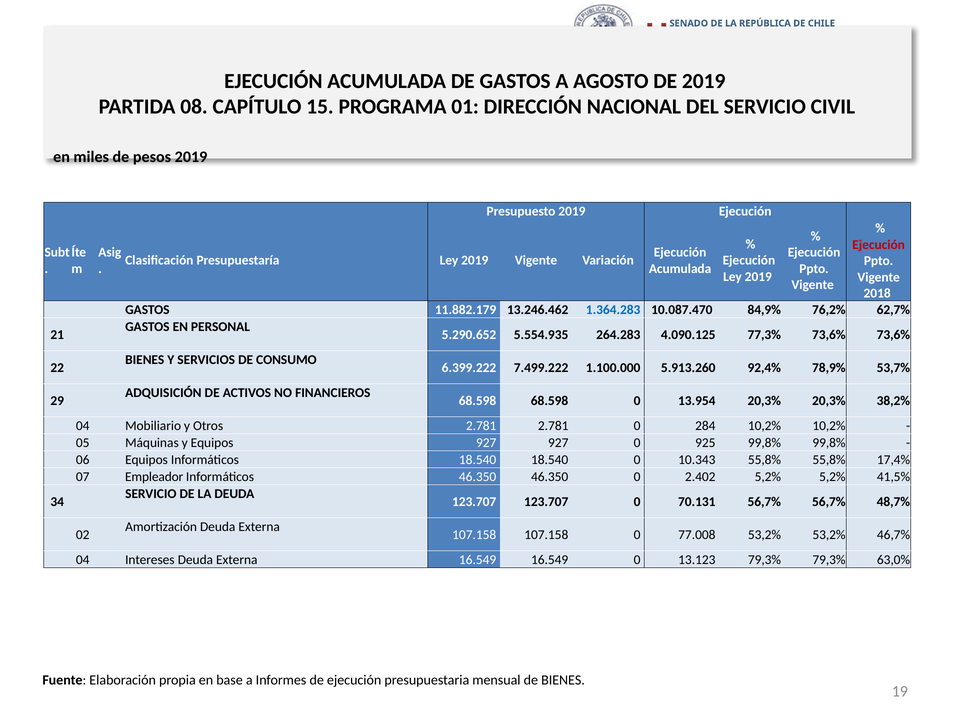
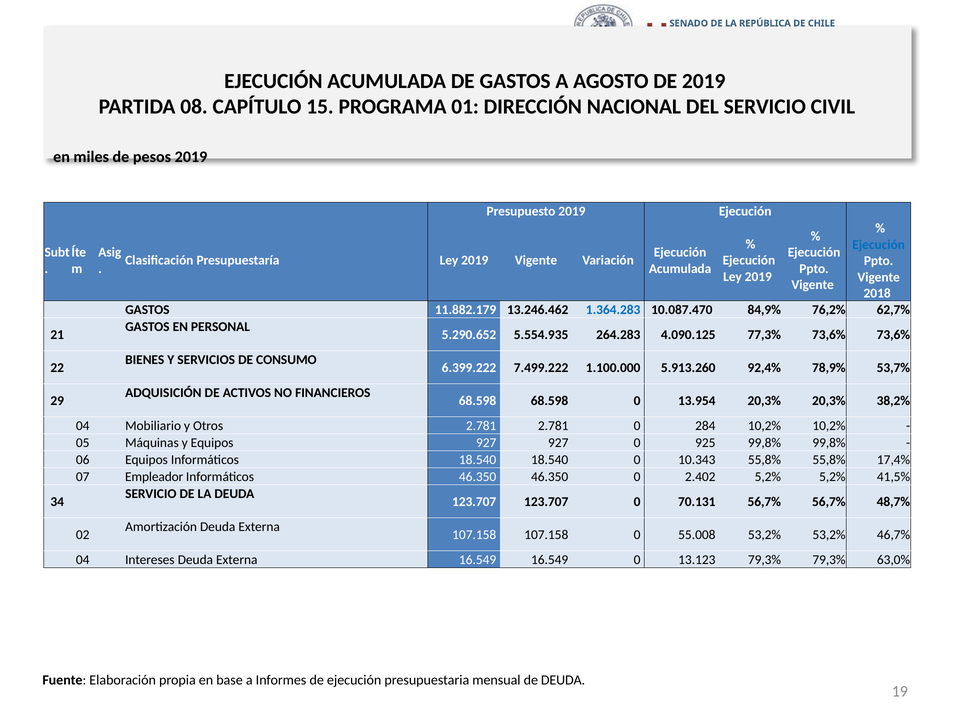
Ejecución colour: red -> blue (879, 245)
77.008: 77.008 -> 55.008 (697, 535)
de BIENES: BIENES -> DEUDA (563, 681)
